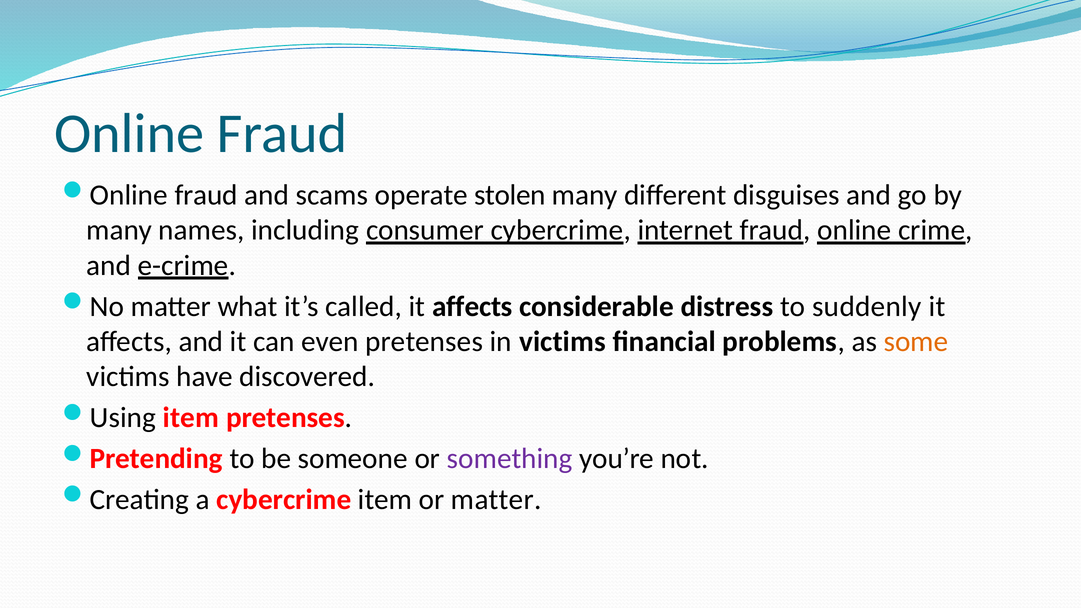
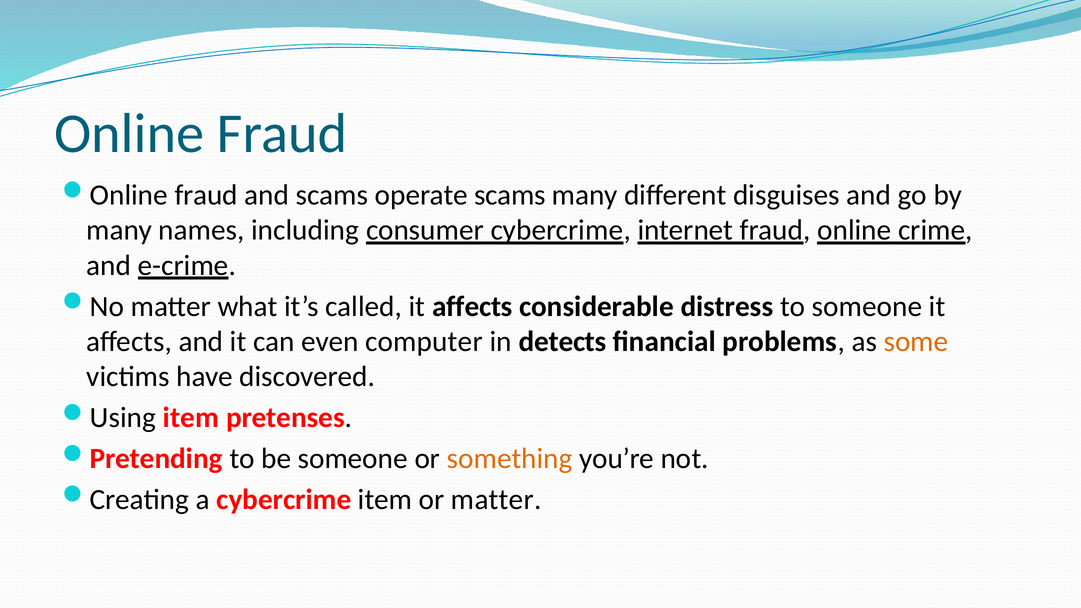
operate stolen: stolen -> scams (510, 195)
to suddenly: suddenly -> someone (867, 306)
even pretenses: pretenses -> computer (424, 341)
in victims: victims -> detects (563, 341)
something colour: purple -> orange (510, 458)
